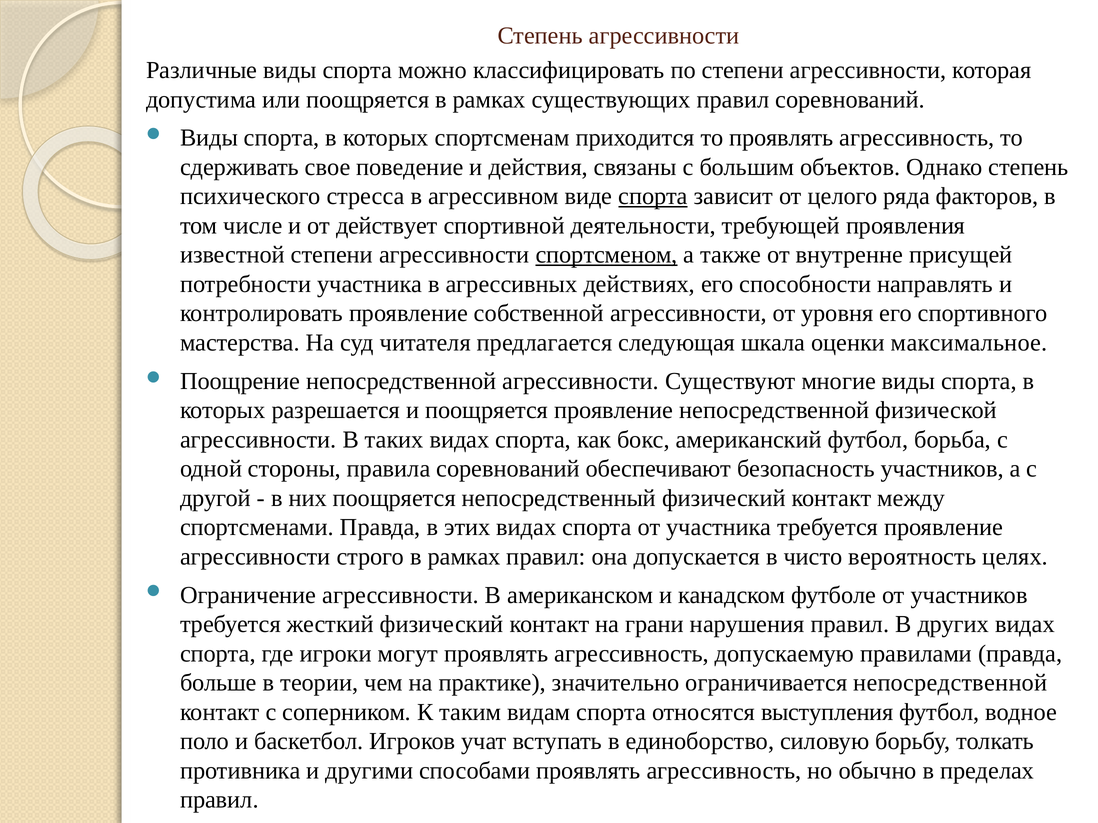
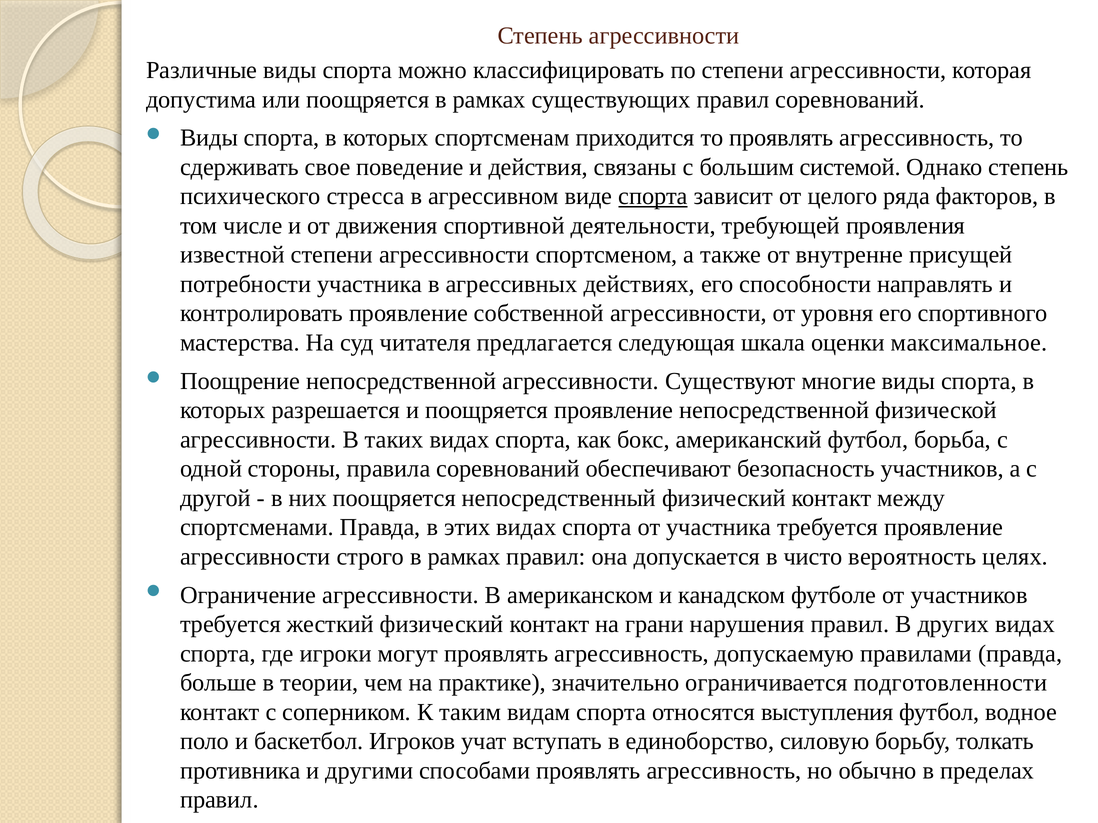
объектов: объектов -> системой (850, 167)
действует: действует -> движения (387, 226)
спортсменом underline: present -> none (607, 255)
ограничивается непосредственной: непосредственной -> подготовленности (950, 683)
